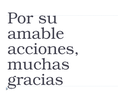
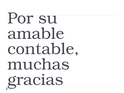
acciones: acciones -> contable (43, 49)
